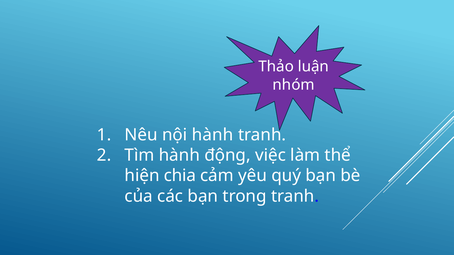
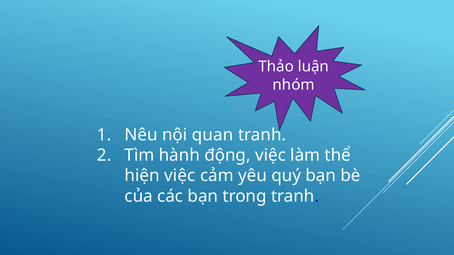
nội hành: hành -> quan (213, 135)
hiện chia: chia -> việc (180, 176)
